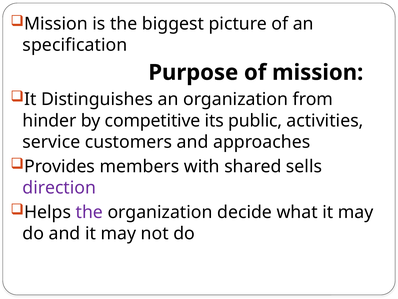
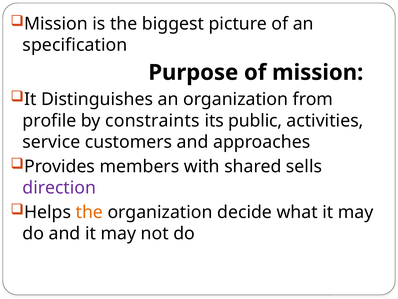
hinder: hinder -> profile (49, 120)
competitive: competitive -> constraints (152, 120)
the colour: purple -> orange (89, 212)
